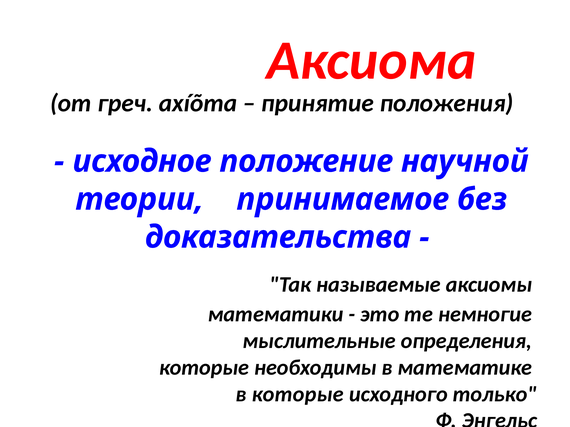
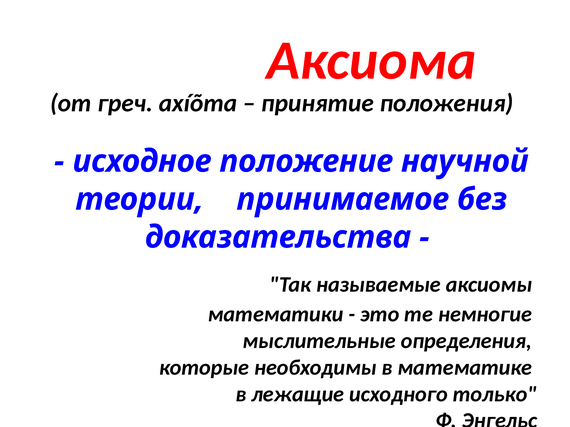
в которые: которые -> лежащие (298, 395)
